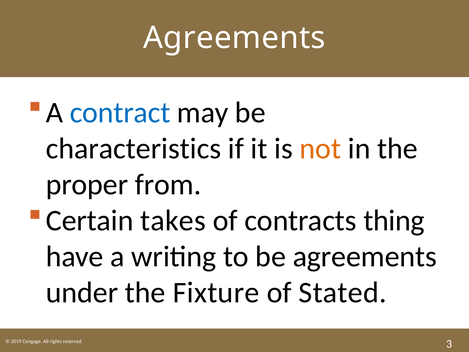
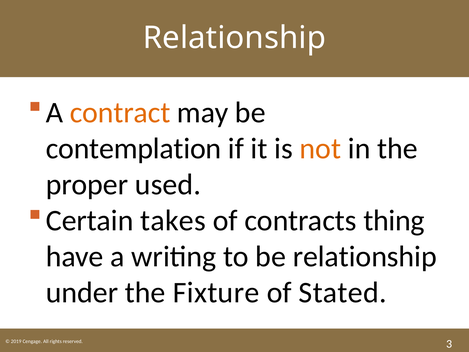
Agreements: Agreements -> Relationship (234, 38)
contract colour: blue -> orange (120, 112)
characteristics: characteristics -> contemplation (134, 148)
from: from -> used (168, 184)
be agreements: agreements -> relationship (365, 256)
